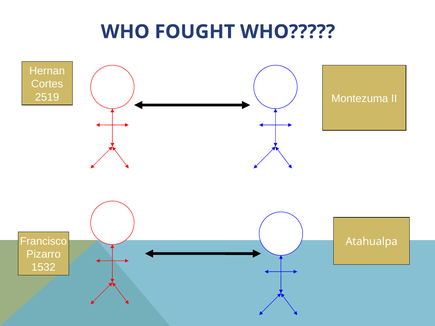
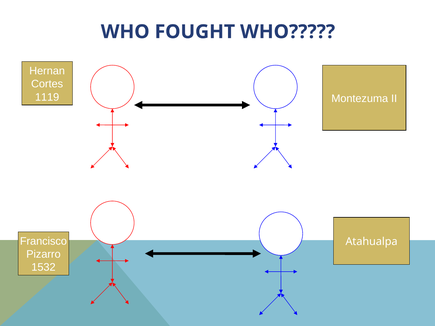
2519: 2519 -> 1119 (47, 97)
